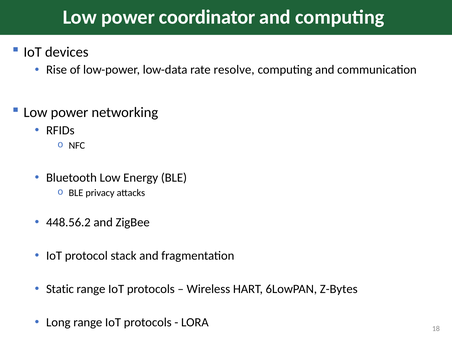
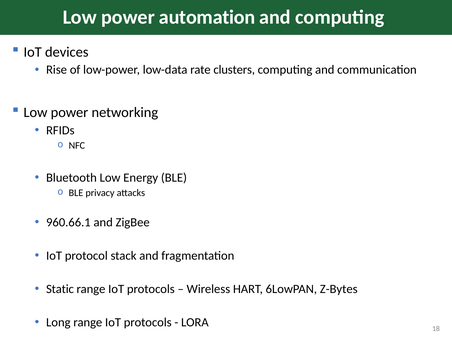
coordinator: coordinator -> automation (207, 17)
resolve: resolve -> clusters (234, 70)
448.56.2: 448.56.2 -> 960.66.1 (68, 222)
